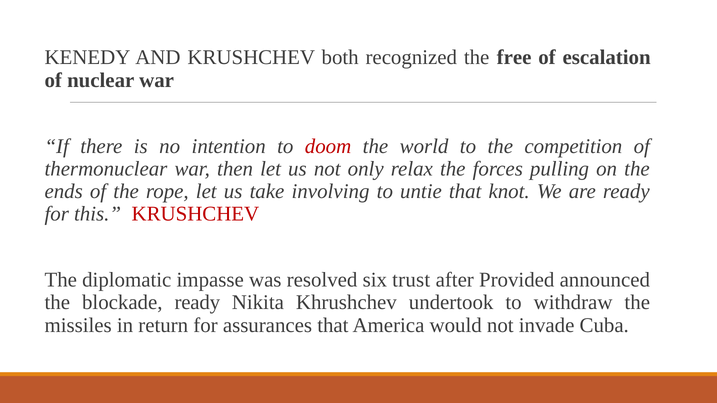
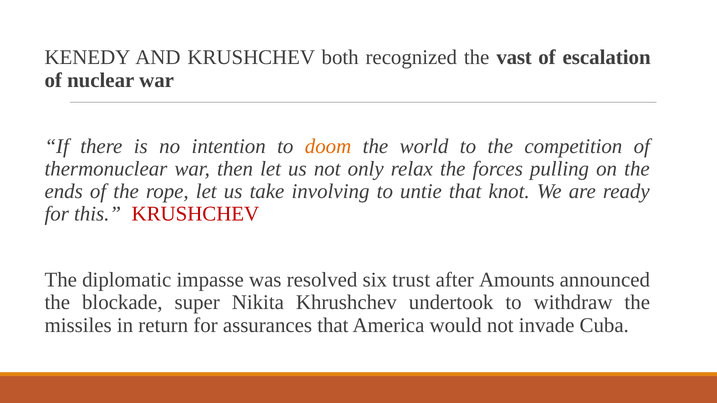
free: free -> vast (514, 58)
doom colour: red -> orange (328, 146)
Provided: Provided -> Amounts (517, 280)
blockade ready: ready -> super (197, 303)
